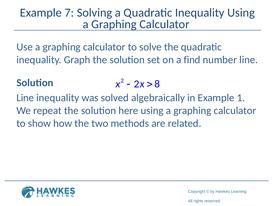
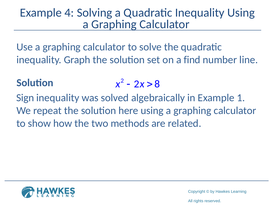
7: 7 -> 4 (69, 13)
Line: Line -> Sign (25, 98)
